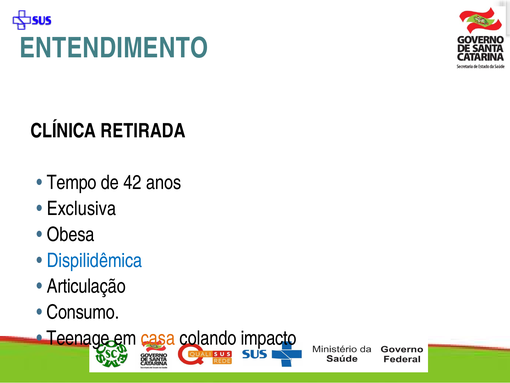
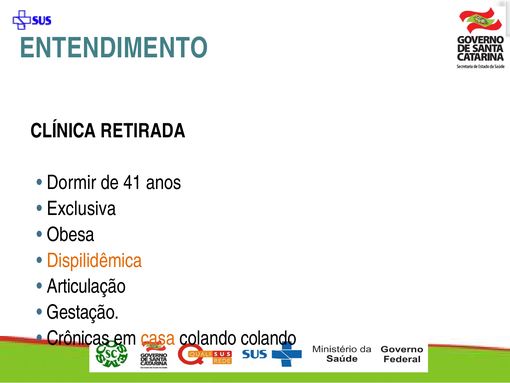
Tempo: Tempo -> Dormir (72, 182)
42: 42 -> 41 (132, 182)
Dispilidêmica colour: blue -> orange (95, 260)
Consumo: Consumo -> Gestação (83, 312)
Teenage: Teenage -> Crônicas (78, 338)
colando impacto: impacto -> colando (269, 338)
